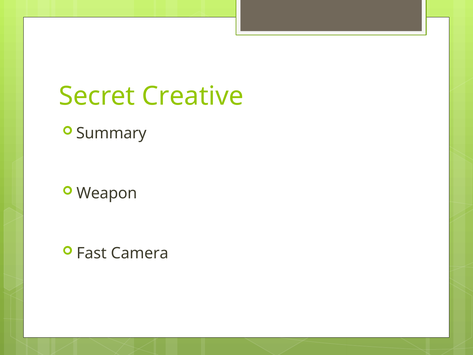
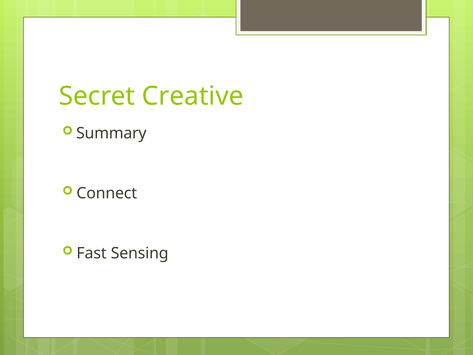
Weapon: Weapon -> Connect (107, 193)
Camera: Camera -> Sensing (140, 253)
